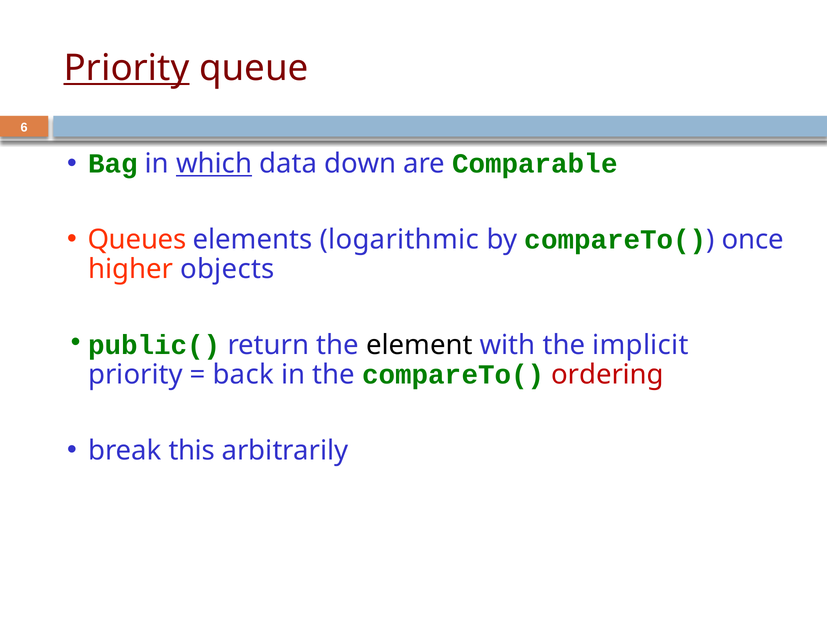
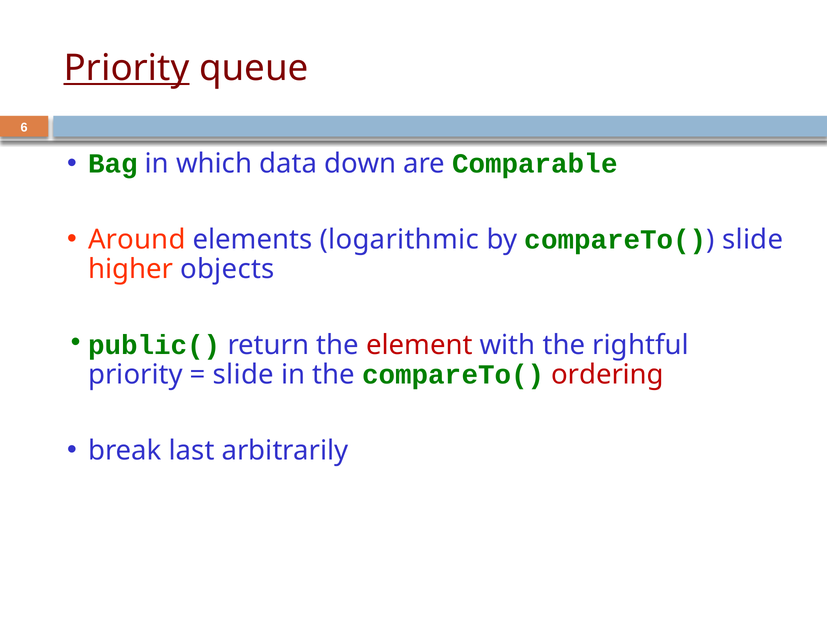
which underline: present -> none (214, 164)
Queues: Queues -> Around (137, 239)
once: once -> slide (753, 239)
element colour: black -> red (419, 345)
implicit: implicit -> rightful (641, 345)
back: back -> slide (243, 374)
this: this -> last (192, 450)
